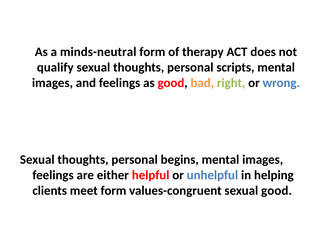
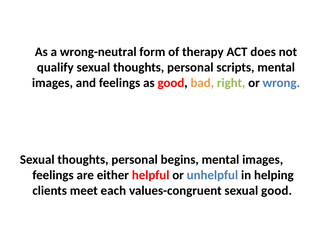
minds-neutral: minds-neutral -> wrong-neutral (98, 52)
meet form: form -> each (113, 191)
